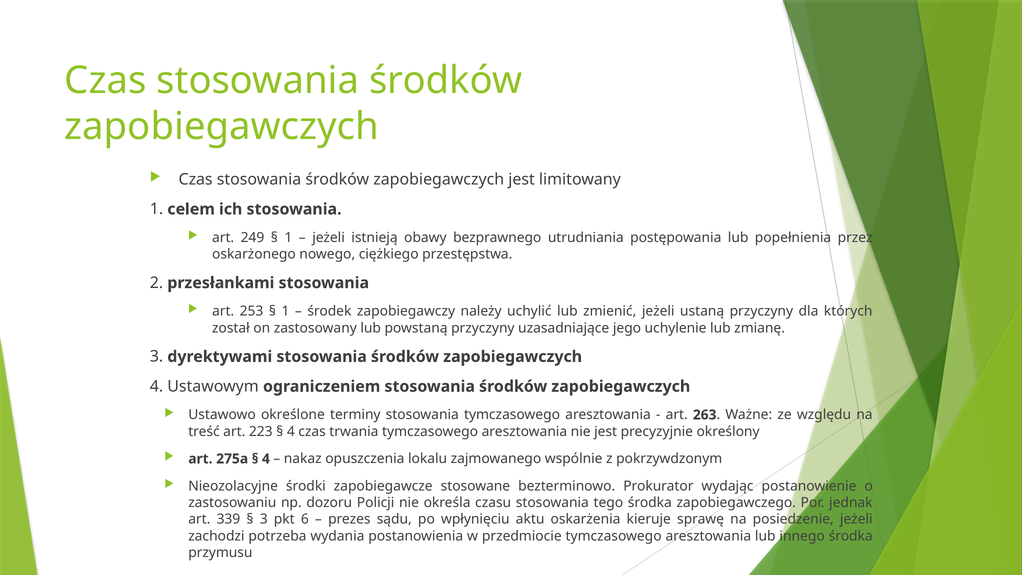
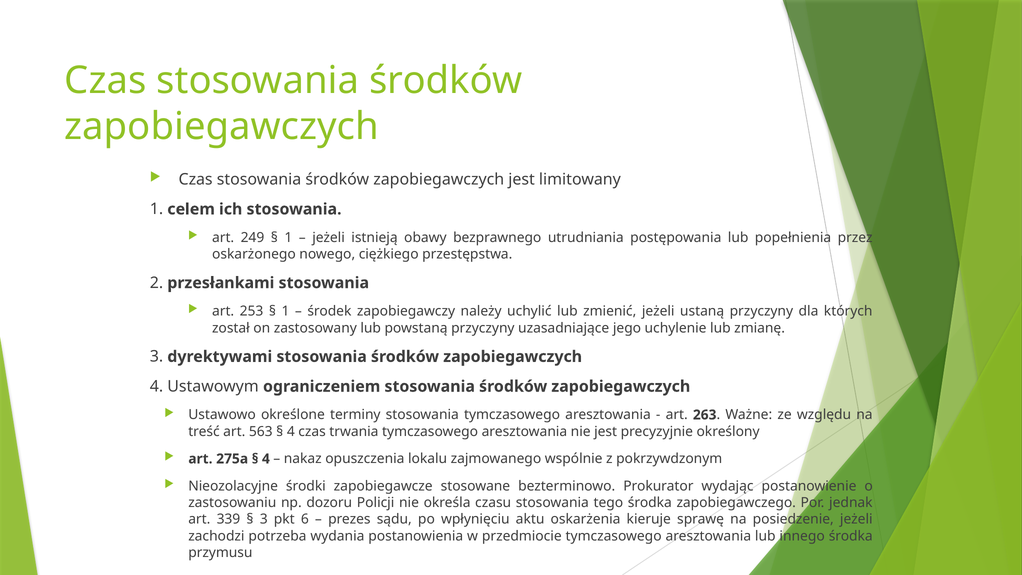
223: 223 -> 563 (261, 431)
